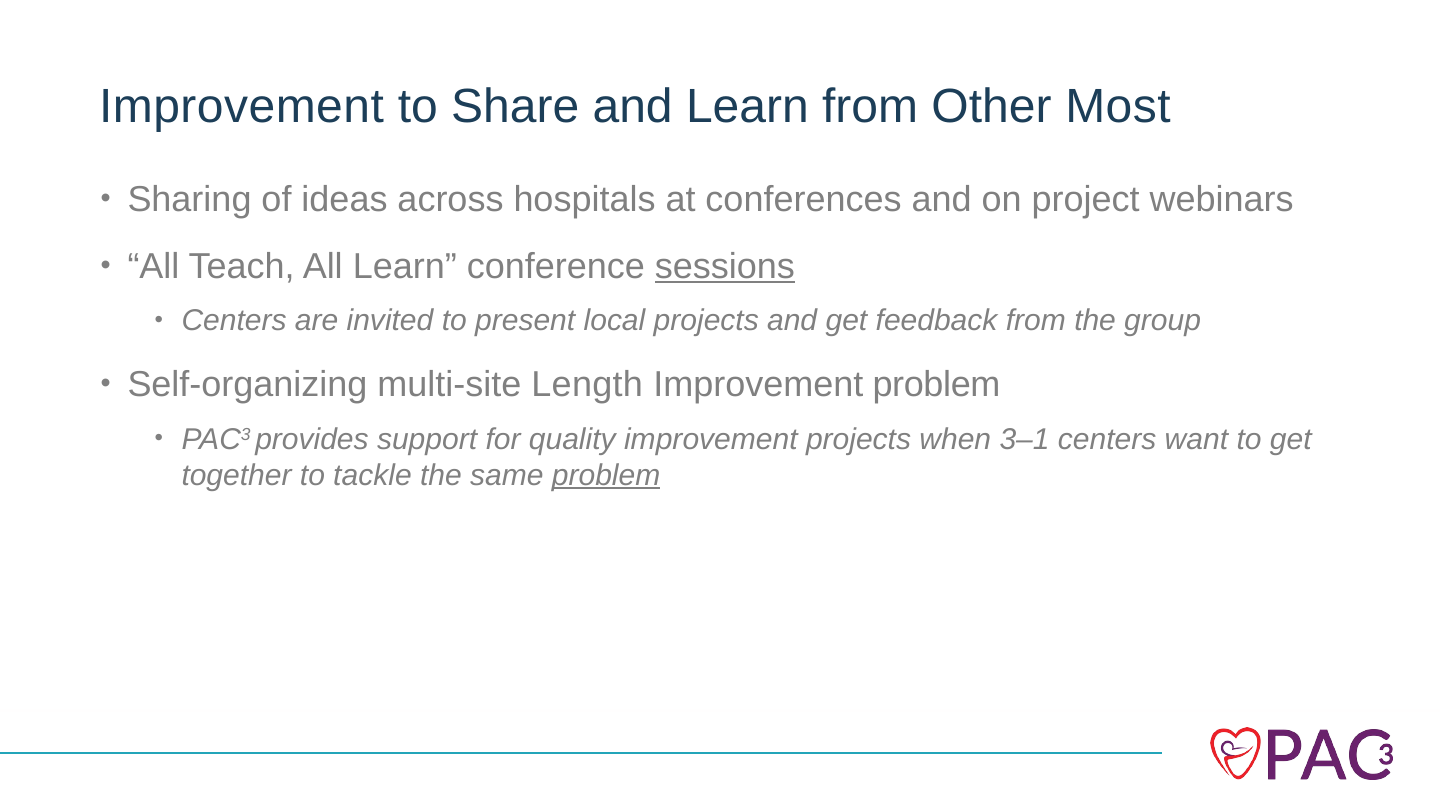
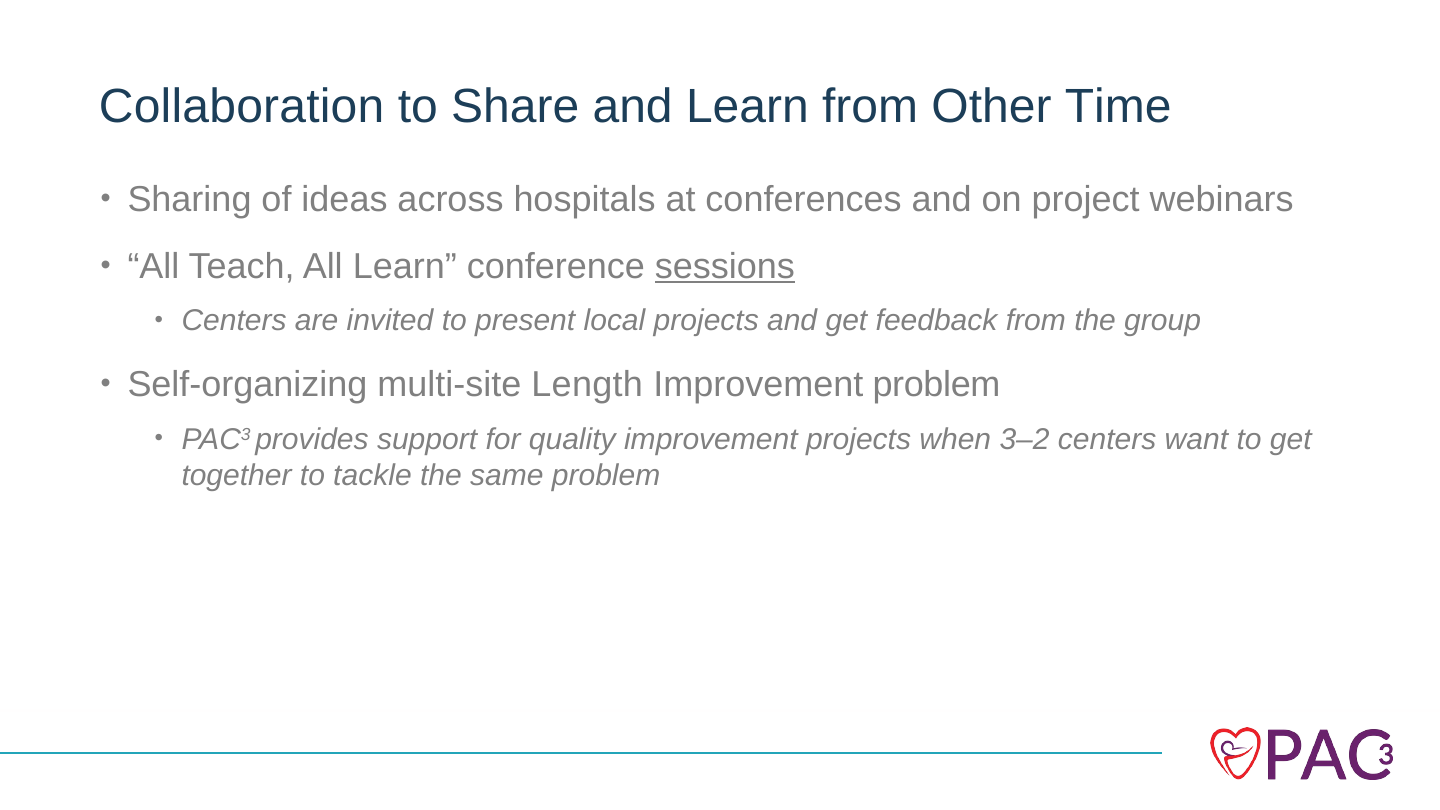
Improvement: Improvement -> Collaboration (242, 107)
Most: Most -> Time (1118, 107)
3–1: 3–1 -> 3–2 (1025, 439)
problem underline: present -> none (606, 475)
